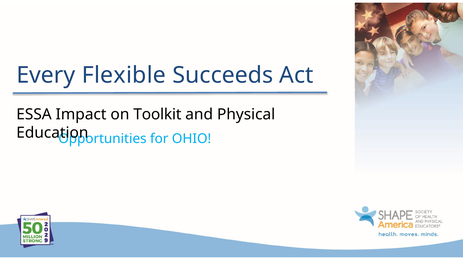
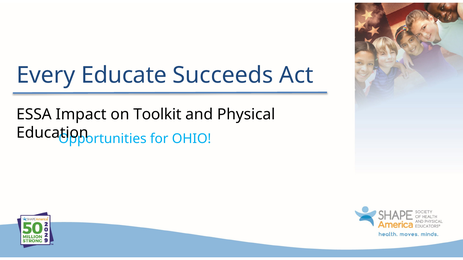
Flexible: Flexible -> Educate (124, 75)
